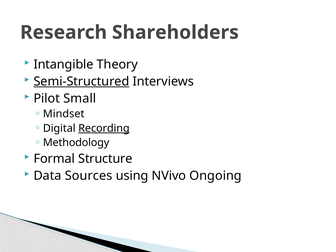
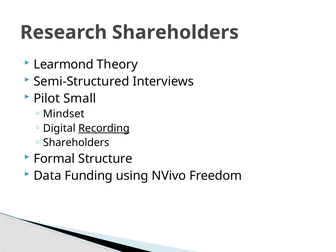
Intangible: Intangible -> Learmond (64, 65)
Semi-Structured underline: present -> none (81, 82)
Methodology: Methodology -> Shareholders (76, 143)
Sources: Sources -> Funding (89, 176)
Ongoing: Ongoing -> Freedom (216, 176)
